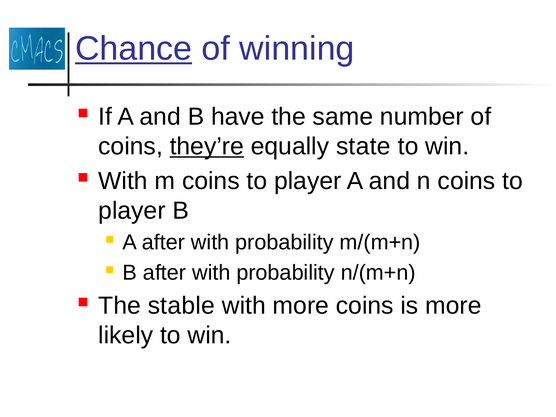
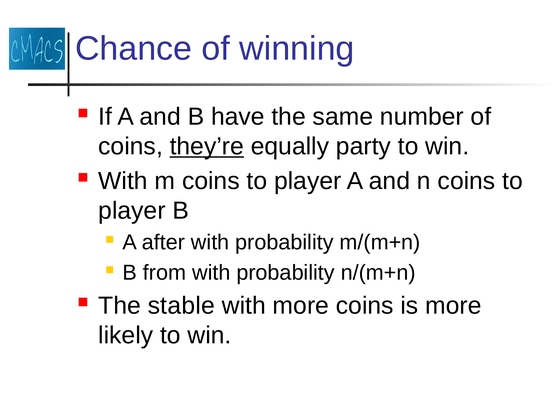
Chance underline: present -> none (134, 49)
state: state -> party (363, 146)
B after: after -> from (165, 273)
